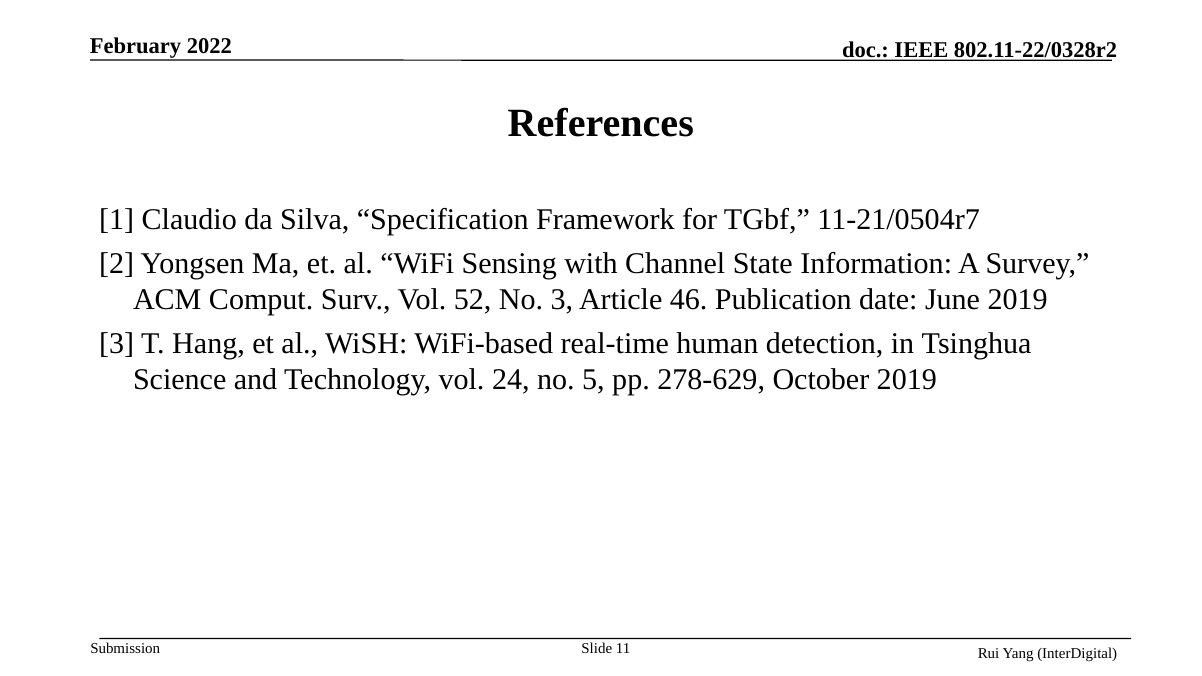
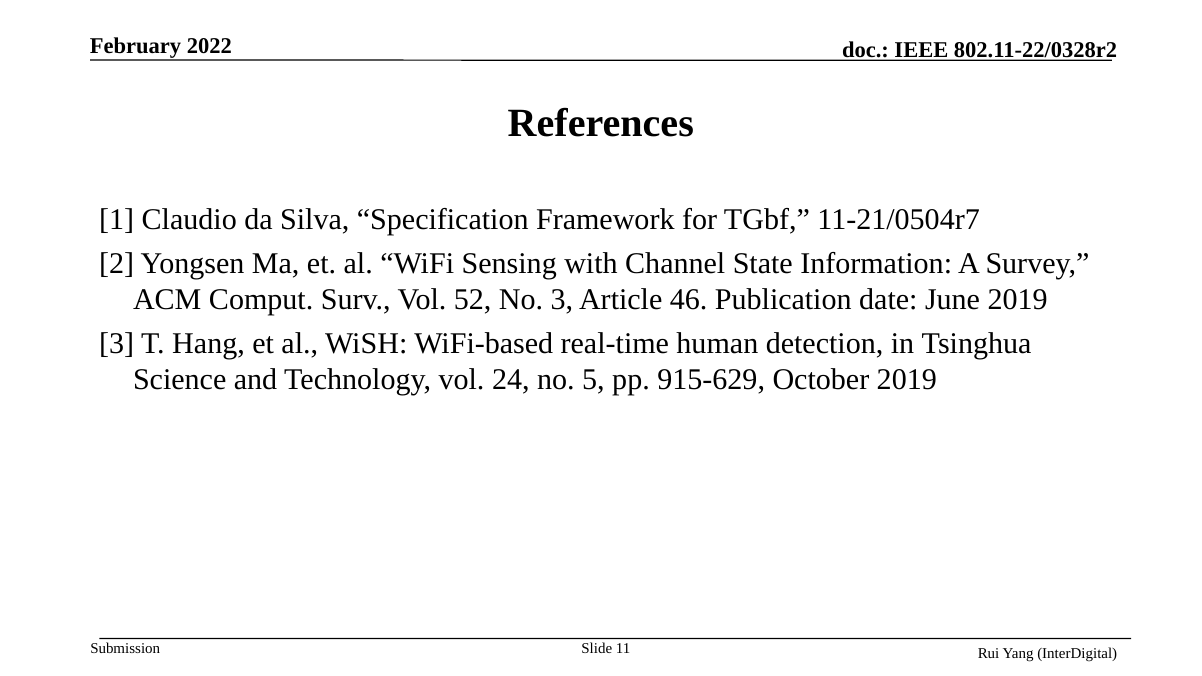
278-629: 278-629 -> 915-629 (711, 379)
